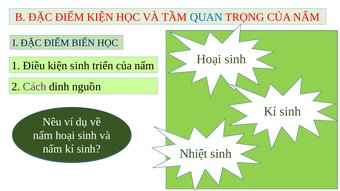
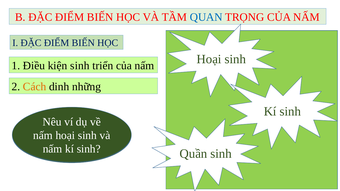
B ĐẶC ĐIỂM KIỆN: KIỆN -> BIẾN (100, 17)
Cách colour: purple -> orange (35, 87)
dinh nguồn: nguồn -> những (87, 87)
Nhiệt: Nhiệt -> Quần (193, 154)
